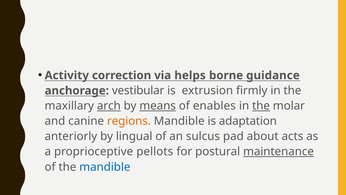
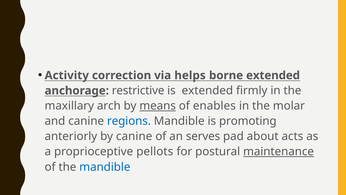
borne guidance: guidance -> extended (273, 75)
vestibular: vestibular -> restrictive (138, 91)
is extrusion: extrusion -> extended (207, 91)
arch underline: present -> none (109, 106)
the underline: present -> none (261, 106)
regions colour: orange -> blue (129, 121)
adaptation: adaptation -> promoting (248, 121)
by lingual: lingual -> canine (134, 136)
sulcus: sulcus -> serves (203, 136)
